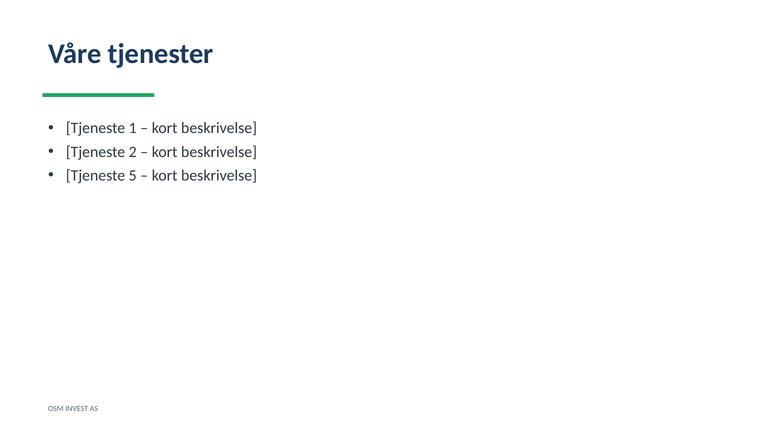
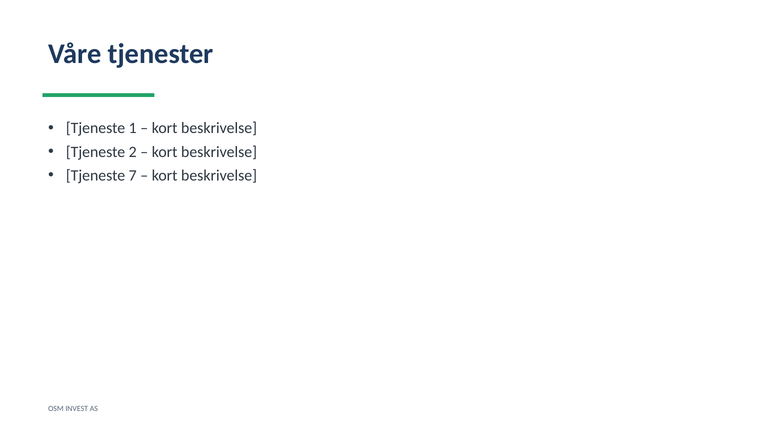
5: 5 -> 7 (133, 176)
